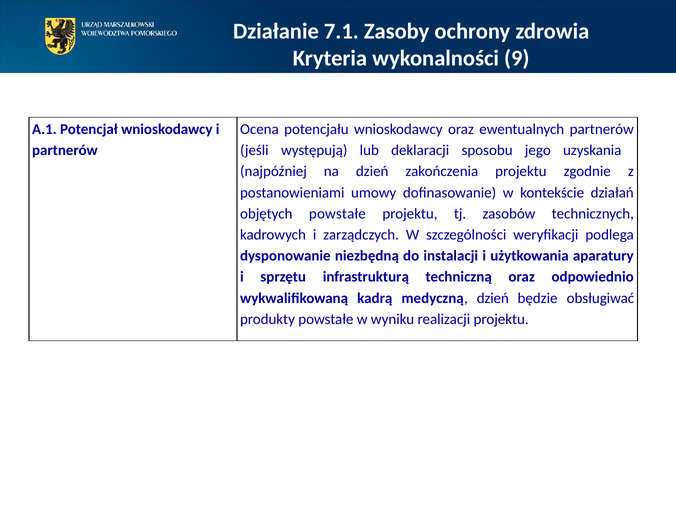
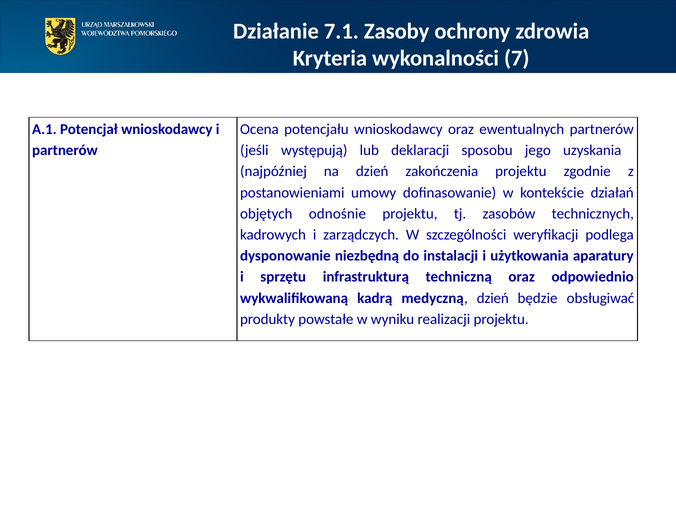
9: 9 -> 7 (517, 58)
objętych powstałe: powstałe -> odnośnie (337, 214)
